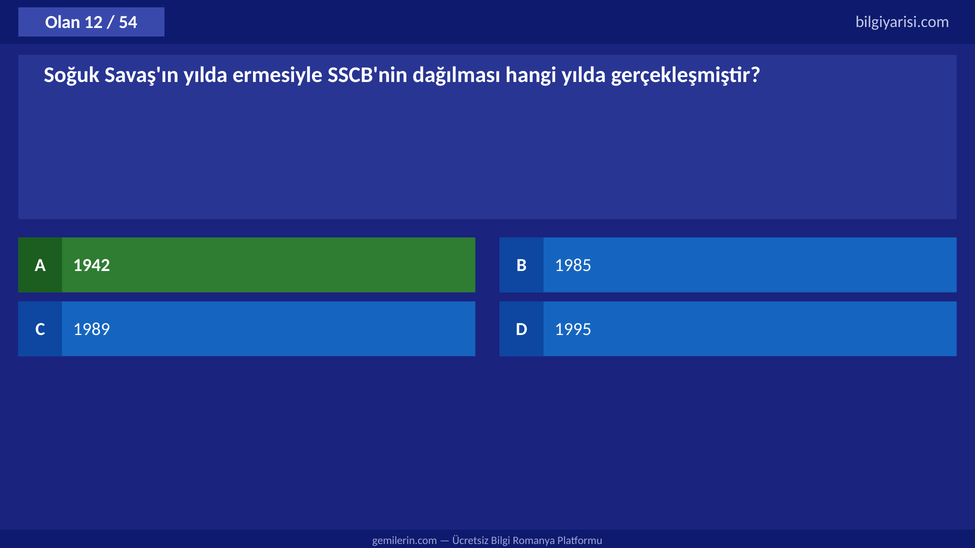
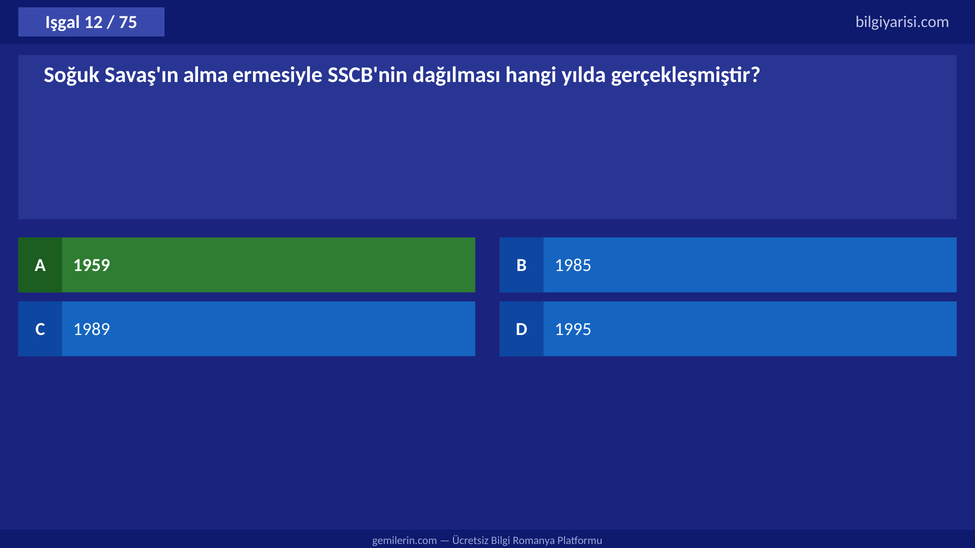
Olan: Olan -> Işgal (63, 22)
54: 54 -> 75 (128, 22)
Savaş'ın yılda: yılda -> alma (206, 75)
1942: 1942 -> 1959 (92, 265)
